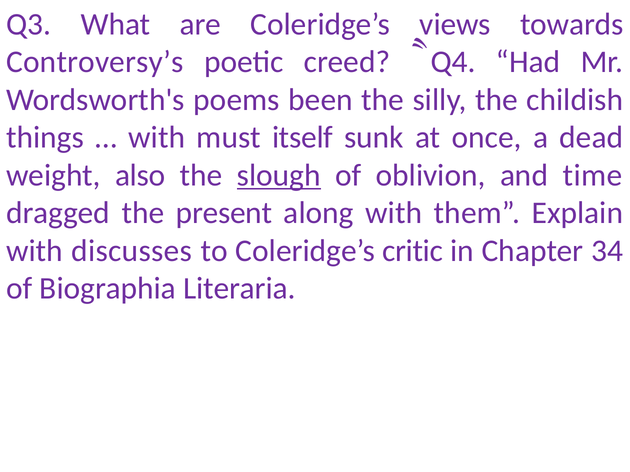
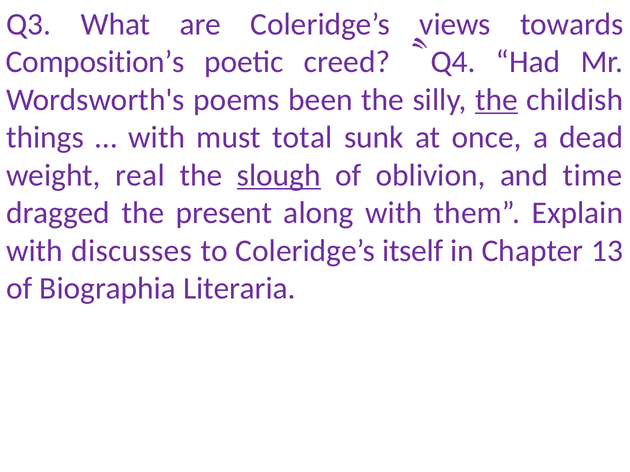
Controversy’s: Controversy’s -> Composition’s (95, 62)
the underline: none -> present (496, 100)
itself: itself -> total (302, 138)
also: also -> real (140, 175)
critic: critic -> itself (413, 251)
34: 34 -> 13 (607, 251)
